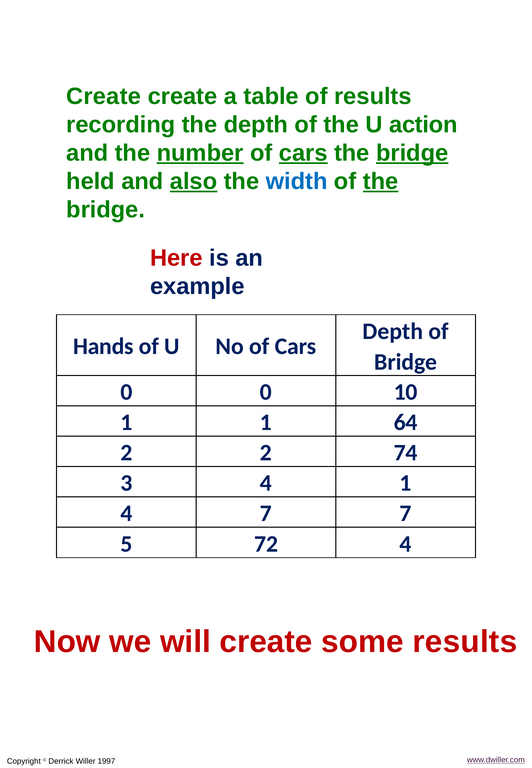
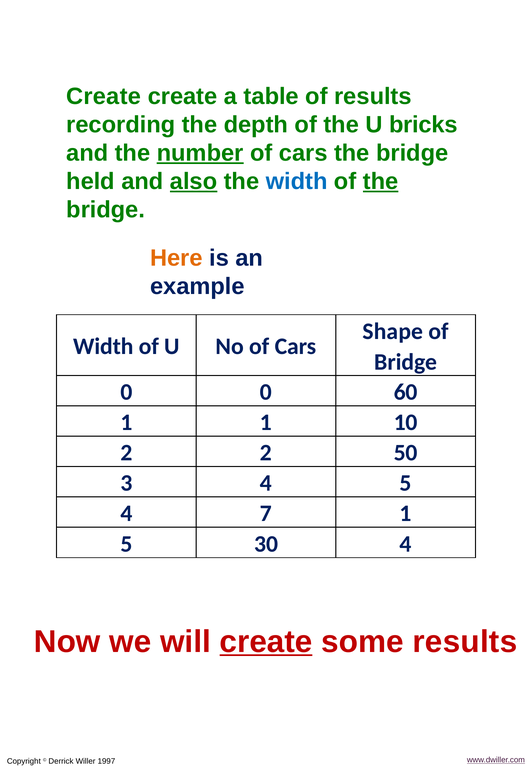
action: action -> bricks (423, 125)
cars underline: present -> none (303, 153)
bridge underline: present -> none (412, 153)
Here colour: red -> orange (176, 258)
Depth: Depth -> Shape (393, 332)
Hands: Hands -> Width (103, 346)
10: 10 -> 60 (406, 392)
64: 64 -> 10 (406, 423)
74: 74 -> 50 (406, 453)
4 1: 1 -> 5 (406, 483)
7 7: 7 -> 1 (406, 514)
72: 72 -> 30 (266, 544)
create underline: none -> present (266, 642)
